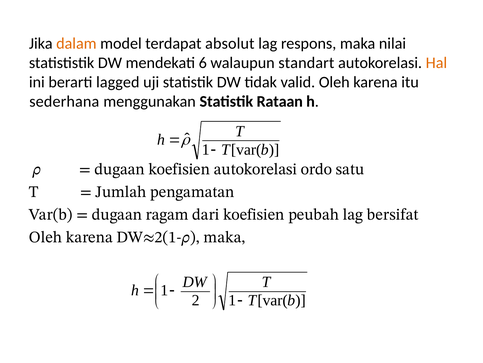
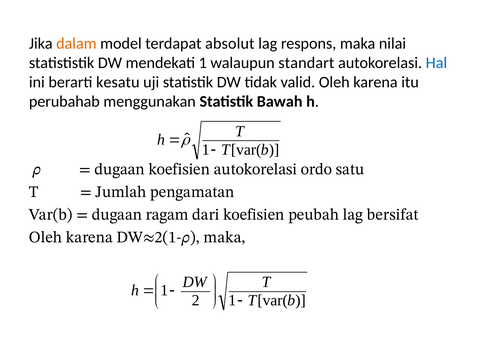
mendekati 6: 6 -> 1 (203, 63)
Hal colour: orange -> blue (436, 63)
lagged: lagged -> kesatu (118, 82)
sederhana: sederhana -> perubahab (64, 101)
Rataan: Rataan -> Bawah (280, 101)
